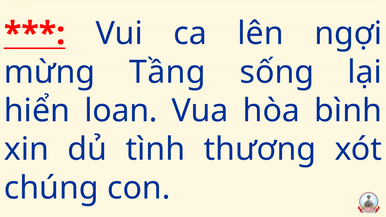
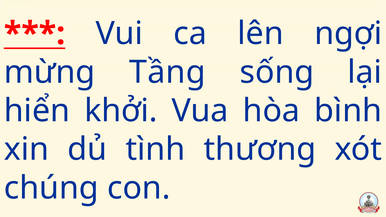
loan: loan -> khởi (121, 111)
